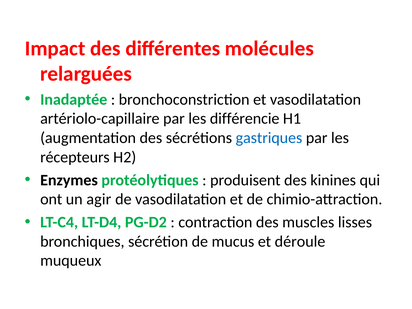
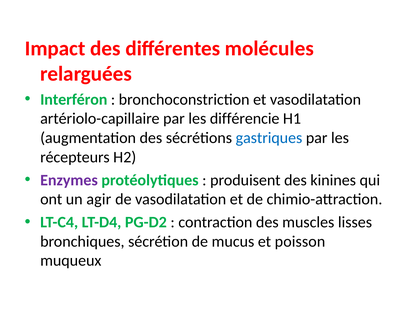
Inadaptée: Inadaptée -> Interféron (74, 99)
Enzymes colour: black -> purple (69, 180)
déroule: déroule -> poisson (300, 241)
